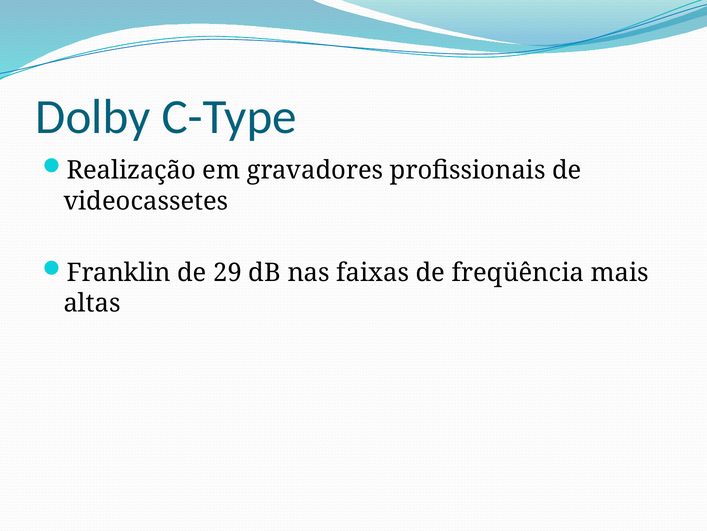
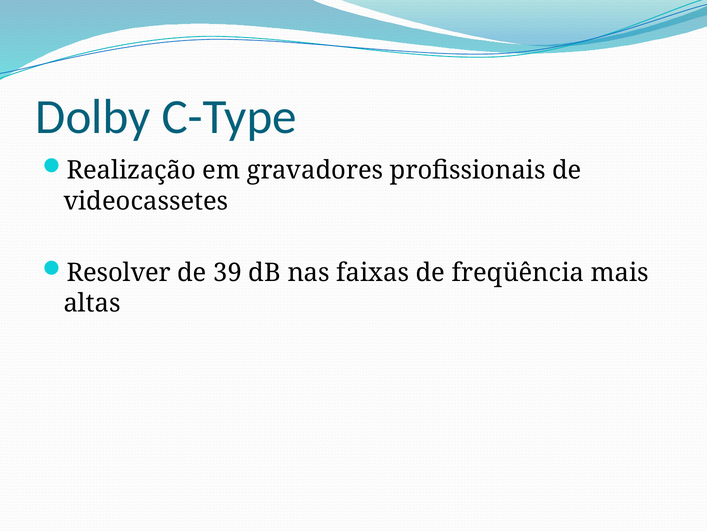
Franklin: Franklin -> Resolver (119, 272)
29: 29 -> 39 (228, 272)
